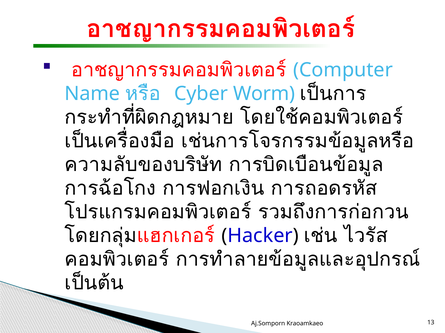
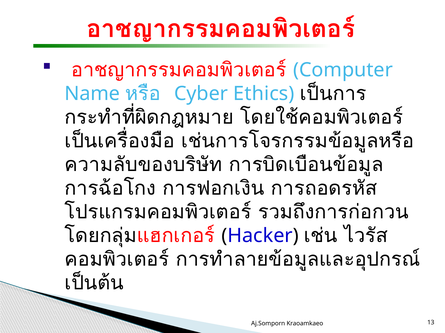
Worm: Worm -> Ethics (264, 94)
